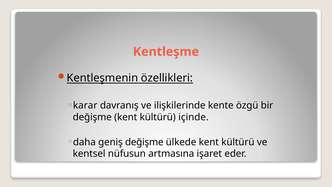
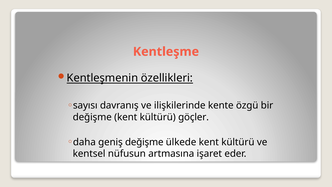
karar: karar -> sayısı (85, 105)
içinde: içinde -> göçler (194, 117)
